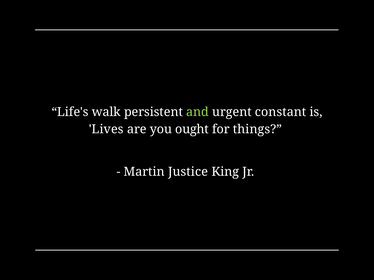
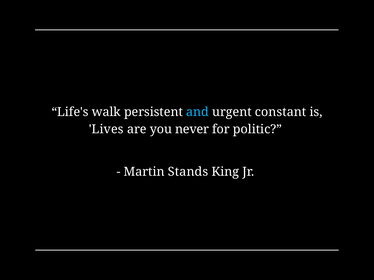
and colour: light green -> light blue (198, 112)
ought: ought -> never (192, 129)
things: things -> politic (257, 129)
Justice: Justice -> Stands (188, 172)
